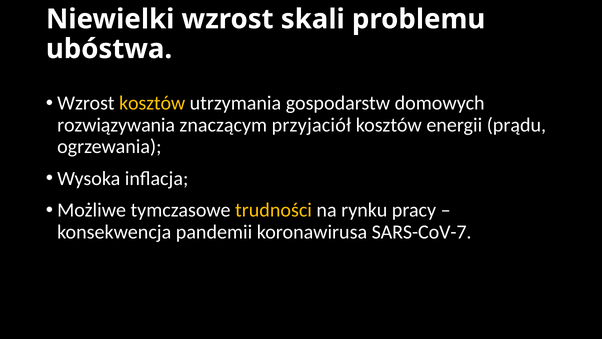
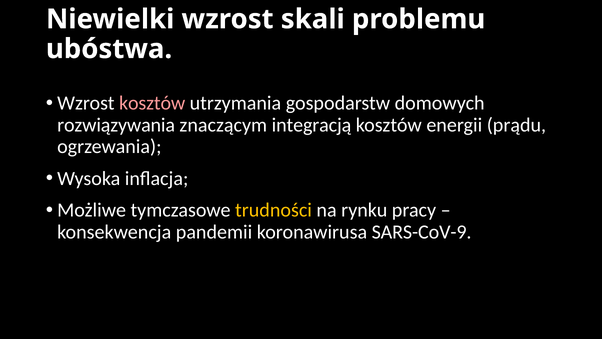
kosztów colour: yellow -> pink (152, 103)
przyjaciół: przyjaciół -> integracją (312, 125)
SARS-CoV-7: SARS-CoV-7 -> SARS-CoV-9 (422, 232)
